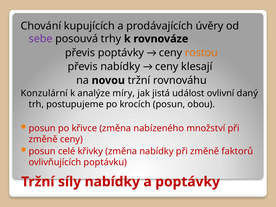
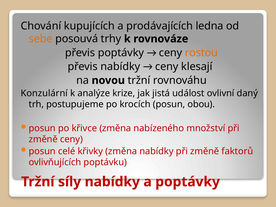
úvěry: úvěry -> ledna (210, 26)
sebe colour: purple -> orange (41, 39)
míry: míry -> krize (124, 93)
